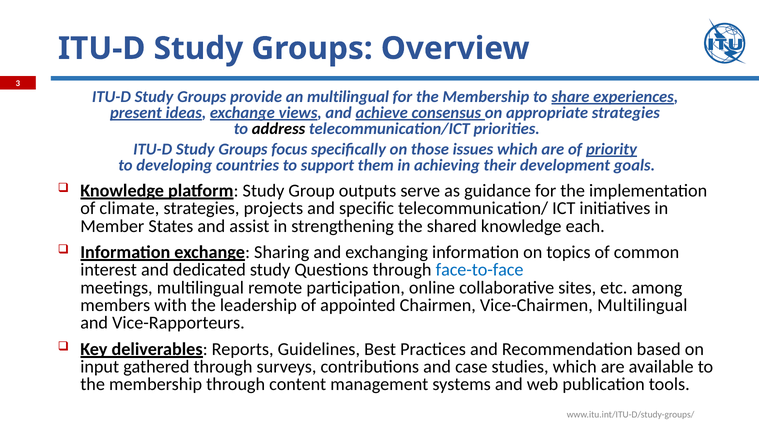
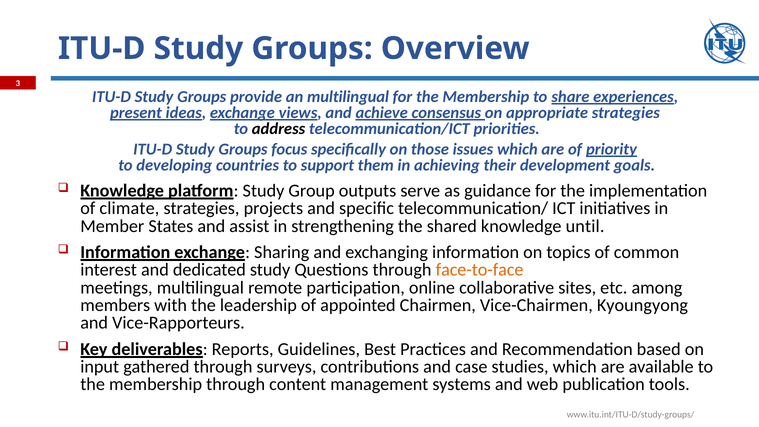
each: each -> until (585, 226)
face-to-face colour: blue -> orange (480, 270)
Vice-Chairmen Multilingual: Multilingual -> Kyoungyong (642, 305)
